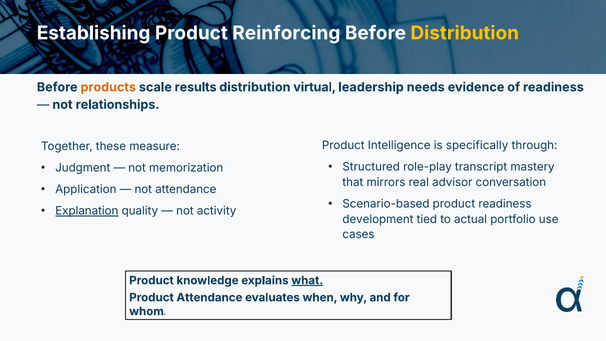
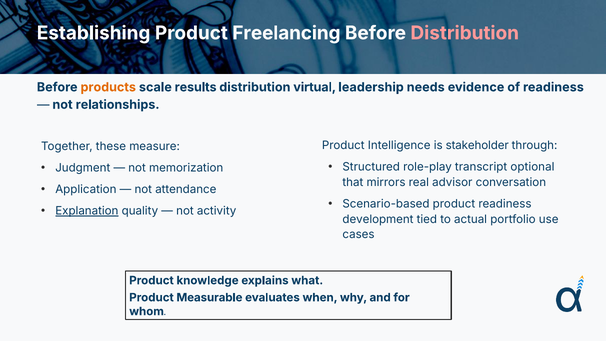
Reinforcing: Reinforcing -> Freelancing (286, 33)
Distribution colour: yellow -> pink (465, 33)
specifically: specifically -> stakeholder (477, 146)
mastery: mastery -> optional (532, 167)
what underline: present -> none (307, 280)
Product Attendance: Attendance -> Measurable (209, 297)
